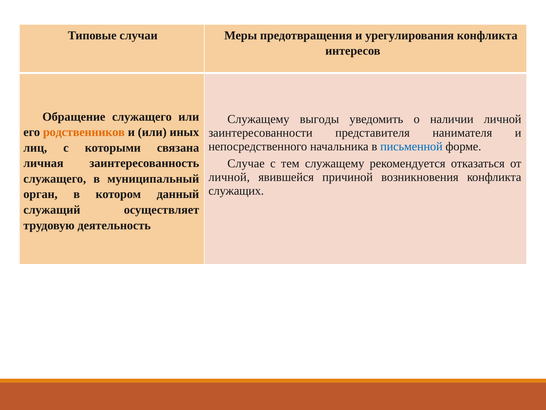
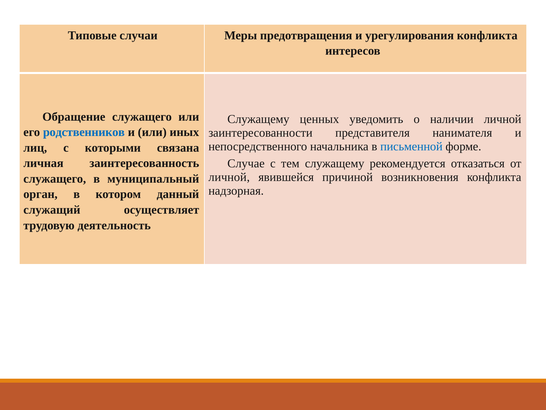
выгоды: выгоды -> ценных (319, 119)
родственников colour: orange -> blue (84, 132)
служащих: служащих -> надзорная (236, 190)
